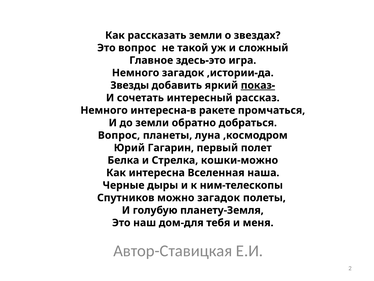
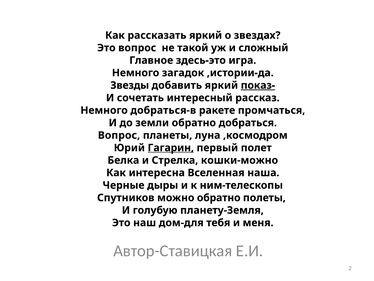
рассказать земли: земли -> яркий (206, 35)
интересна-в: интересна-в -> добраться-в (163, 110)
Гагарин underline: none -> present (171, 148)
можно загадок: загадок -> обратно (219, 197)
